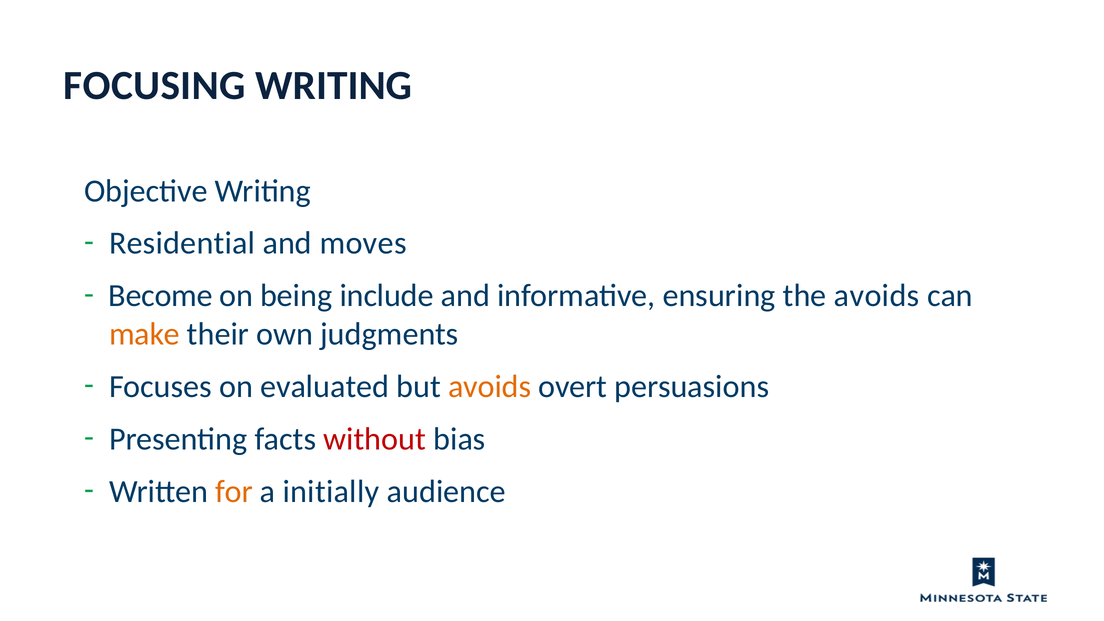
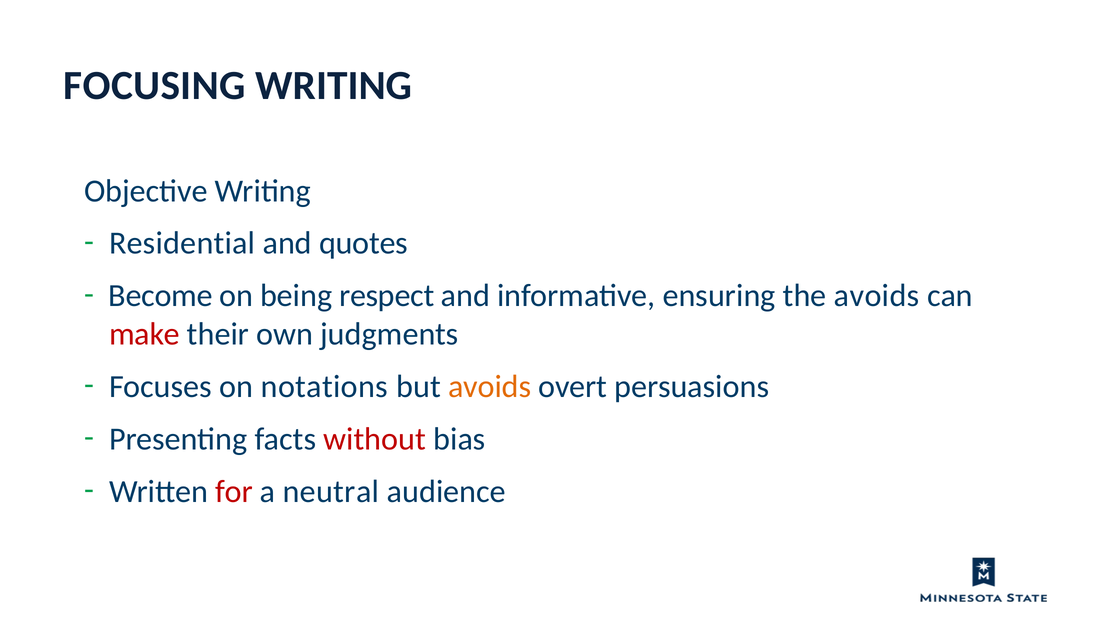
moves: moves -> quotes (363, 243)
include: include -> respect (387, 296)
make colour: orange -> red (144, 334)
evaluated: evaluated -> notations (324, 387)
for colour: orange -> red (234, 491)
initially: initially -> neutral (331, 491)
